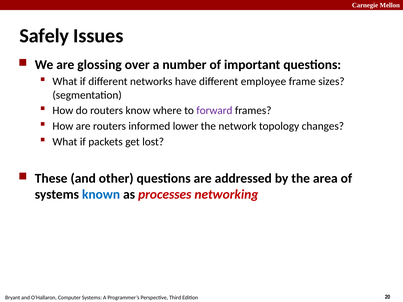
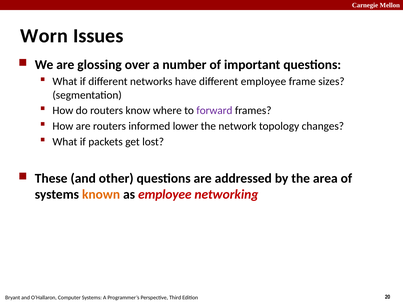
Safely: Safely -> Worn (44, 36)
known colour: blue -> orange (101, 195)
as processes: processes -> employee (165, 195)
